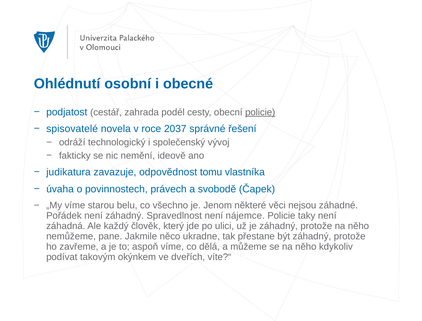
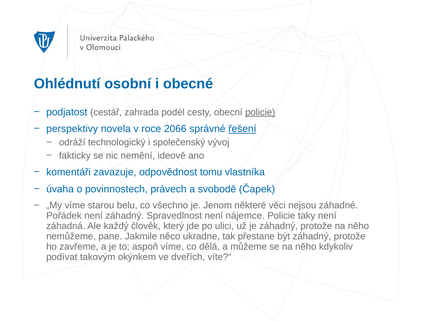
spisovatelé: spisovatelé -> perspektivy (72, 129)
2037: 2037 -> 2066 (175, 129)
řešení underline: none -> present (242, 129)
judikatura: judikatura -> komentáři (68, 172)
